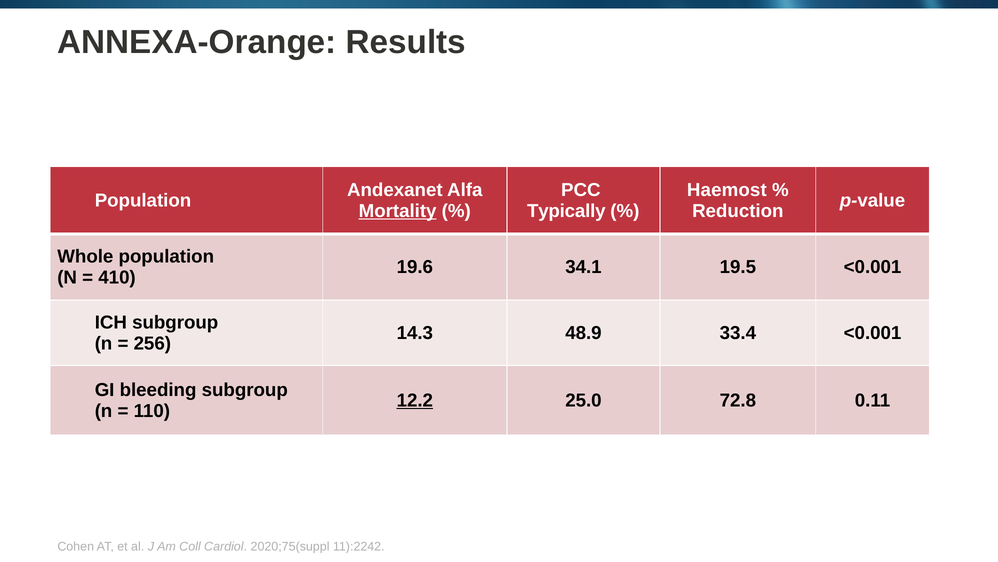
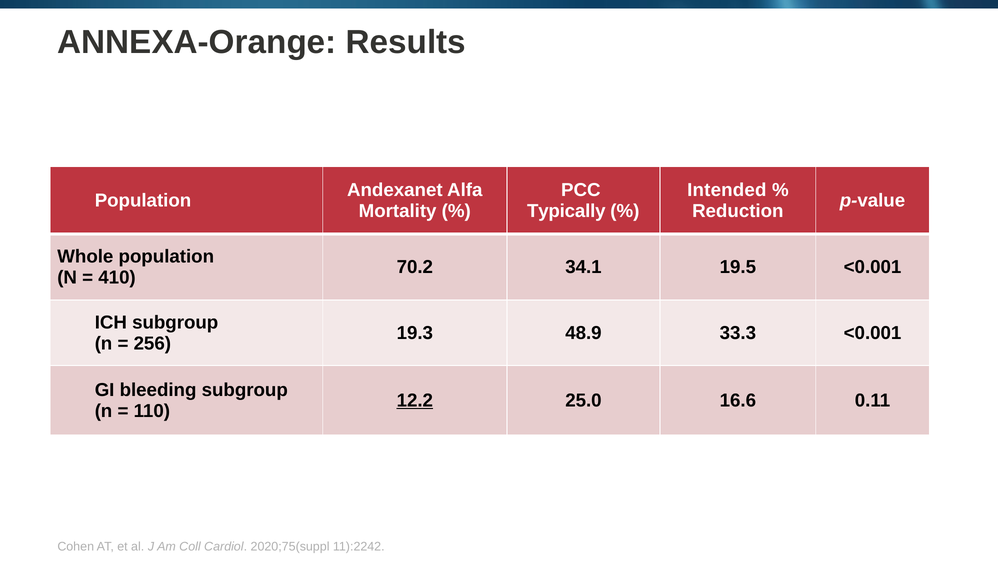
Haemost: Haemost -> Intended (727, 190)
Mortality underline: present -> none (398, 211)
19.6: 19.6 -> 70.2 (415, 267)
14.3: 14.3 -> 19.3 (415, 333)
33.4: 33.4 -> 33.3 (738, 333)
72.8: 72.8 -> 16.6 (738, 400)
